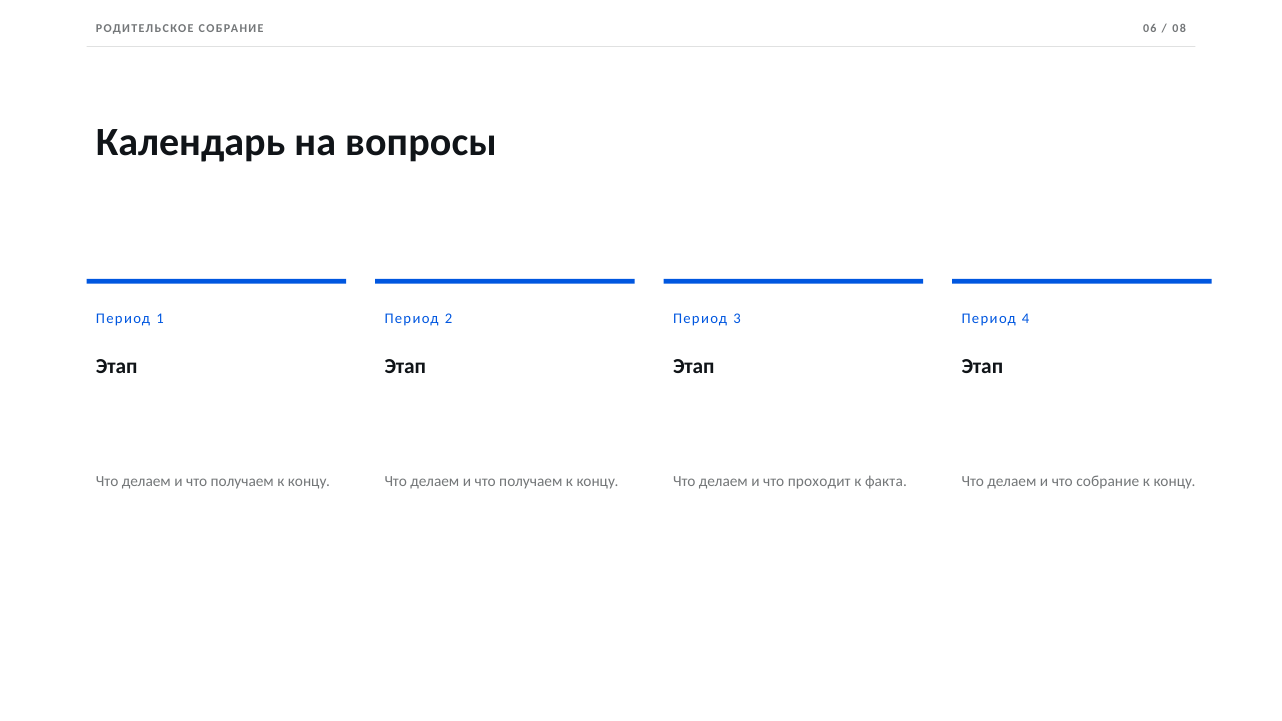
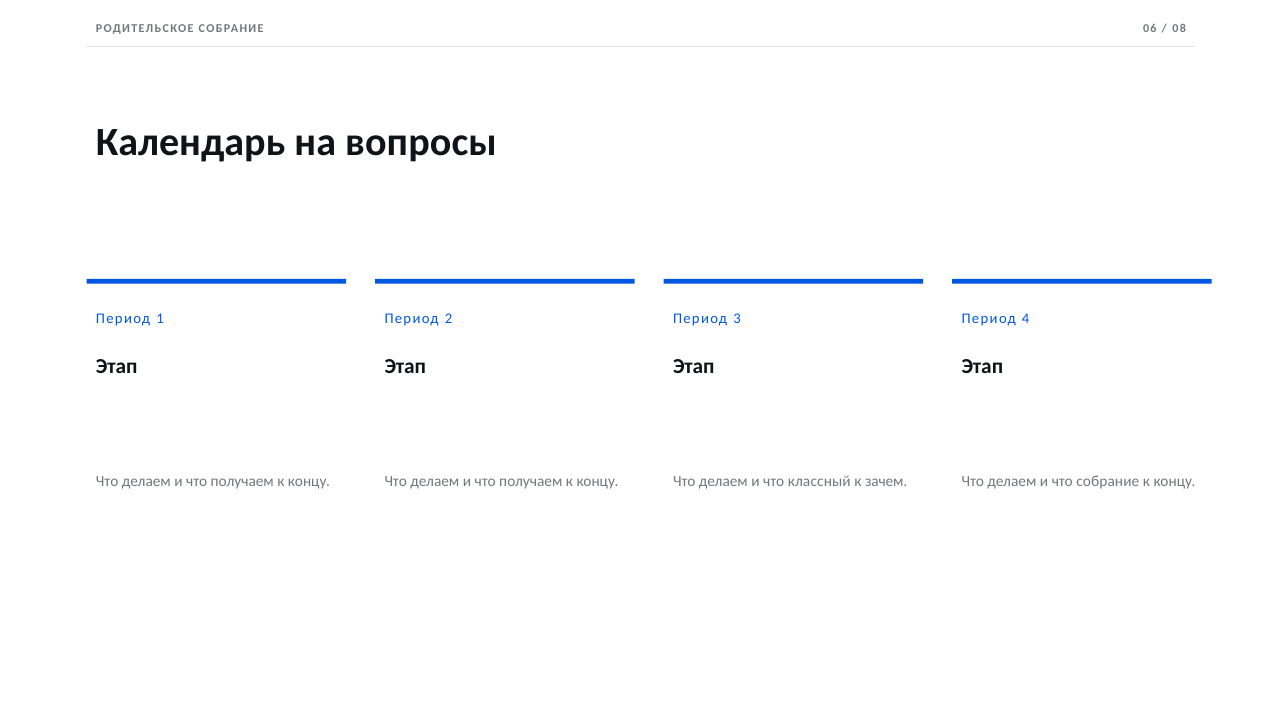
проходит: проходит -> классный (819, 482)
факта: факта -> зачем (886, 482)
